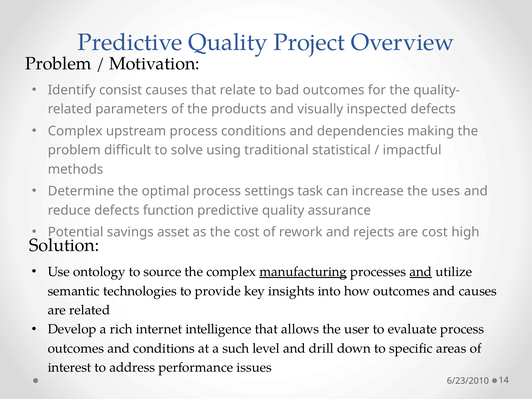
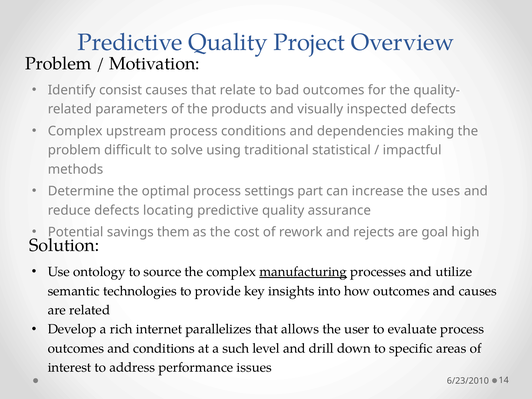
task: task -> part (310, 191)
function: function -> locating (168, 210)
asset: asset -> them (173, 232)
are cost: cost -> goal (435, 232)
and underline: present -> none (421, 272)
intelligence: intelligence -> parallelizes (218, 329)
